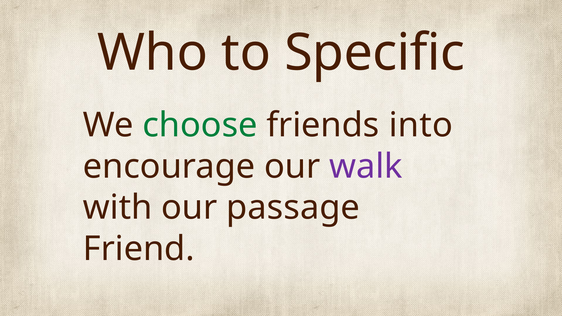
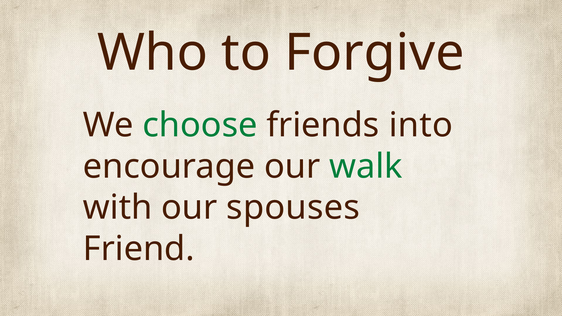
Specific: Specific -> Forgive (374, 53)
walk colour: purple -> green (366, 166)
passage: passage -> spouses (293, 208)
